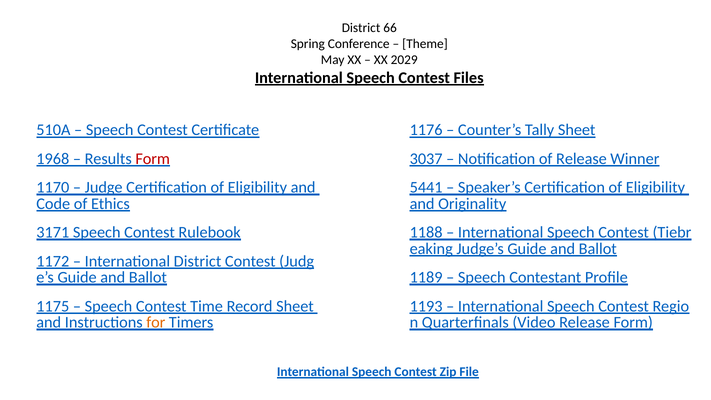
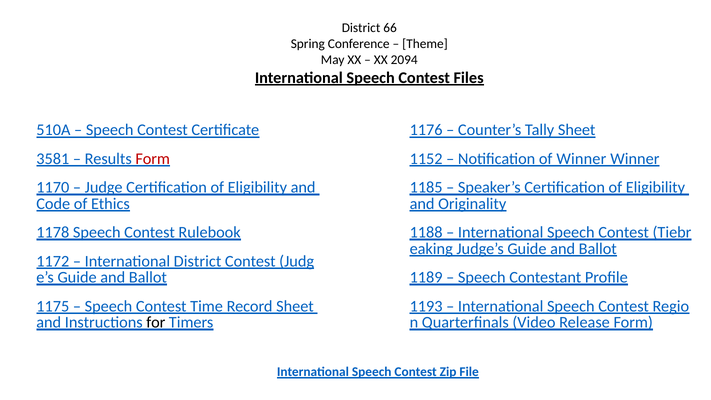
2029: 2029 -> 2094 (404, 60)
1968: 1968 -> 3581 (53, 159)
3037: 3037 -> 1152 (426, 159)
of Release: Release -> Winner (581, 159)
5441: 5441 -> 1185 (426, 187)
3171: 3171 -> 1178 (53, 232)
for colour: orange -> black (156, 322)
